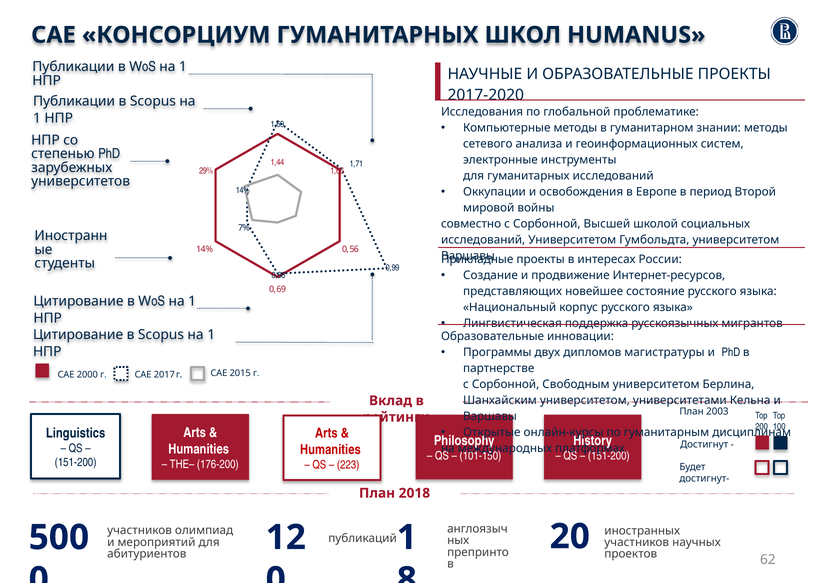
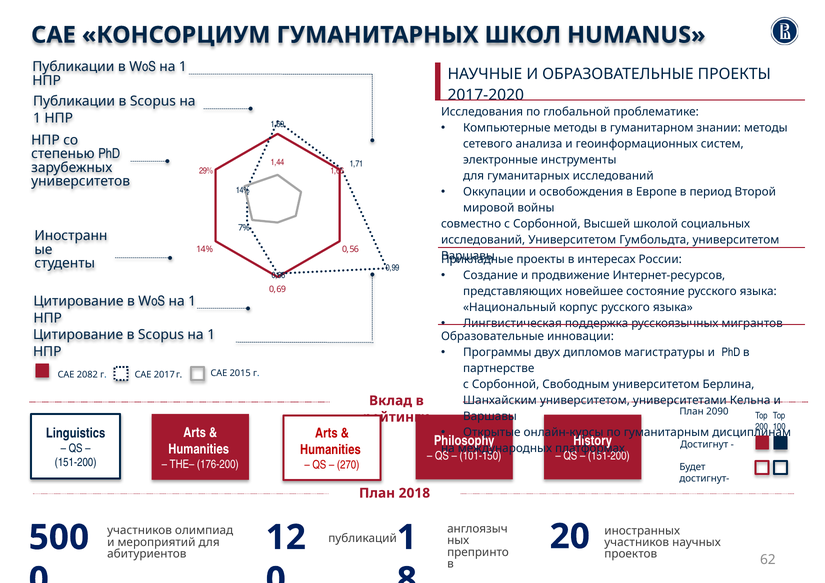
2000: 2000 -> 2082 (87, 375)
2003: 2003 -> 2090 (717, 412)
223: 223 -> 270 (348, 466)
